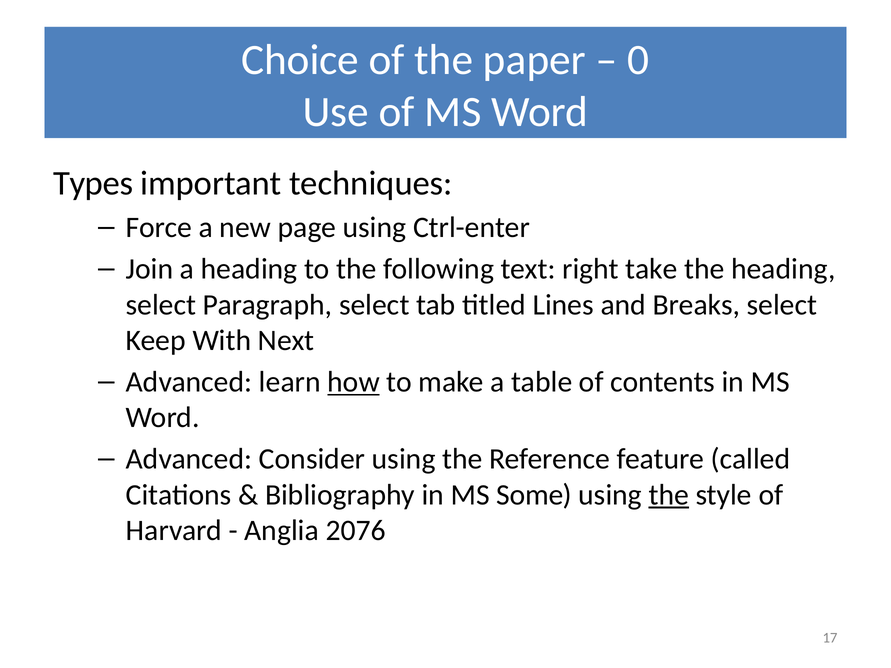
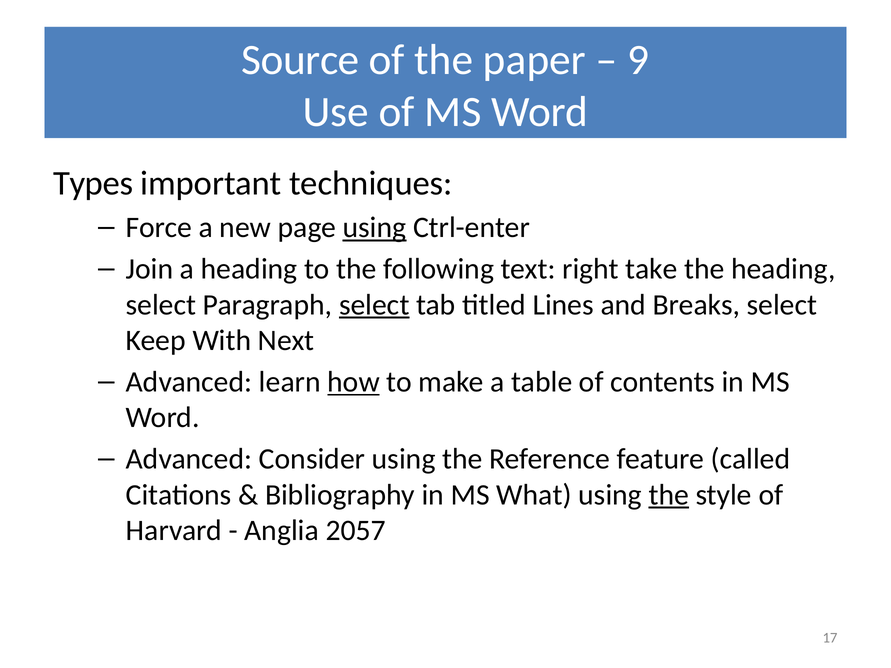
Choice: Choice -> Source (300, 60)
0: 0 -> 9 (638, 60)
using underline: none -> present (375, 228)
select underline: none -> present (374, 305)
Some: Some -> What (534, 495)
2076: 2076 -> 2057 (356, 531)
